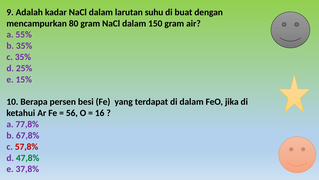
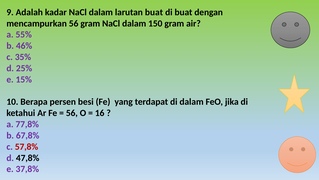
larutan suhu: suhu -> buat (154, 12)
mencampurkan 80: 80 -> 56 (74, 23)
b 35%: 35% -> 46% (24, 46)
47,8% colour: green -> black (28, 157)
